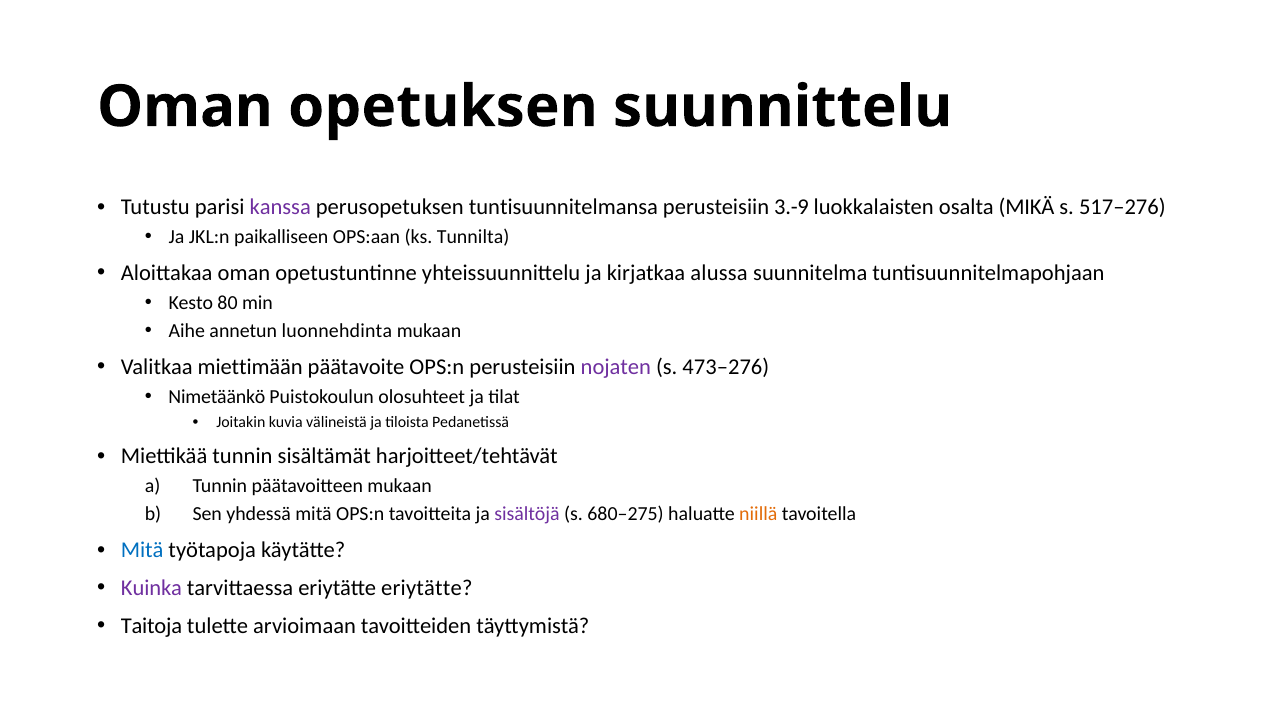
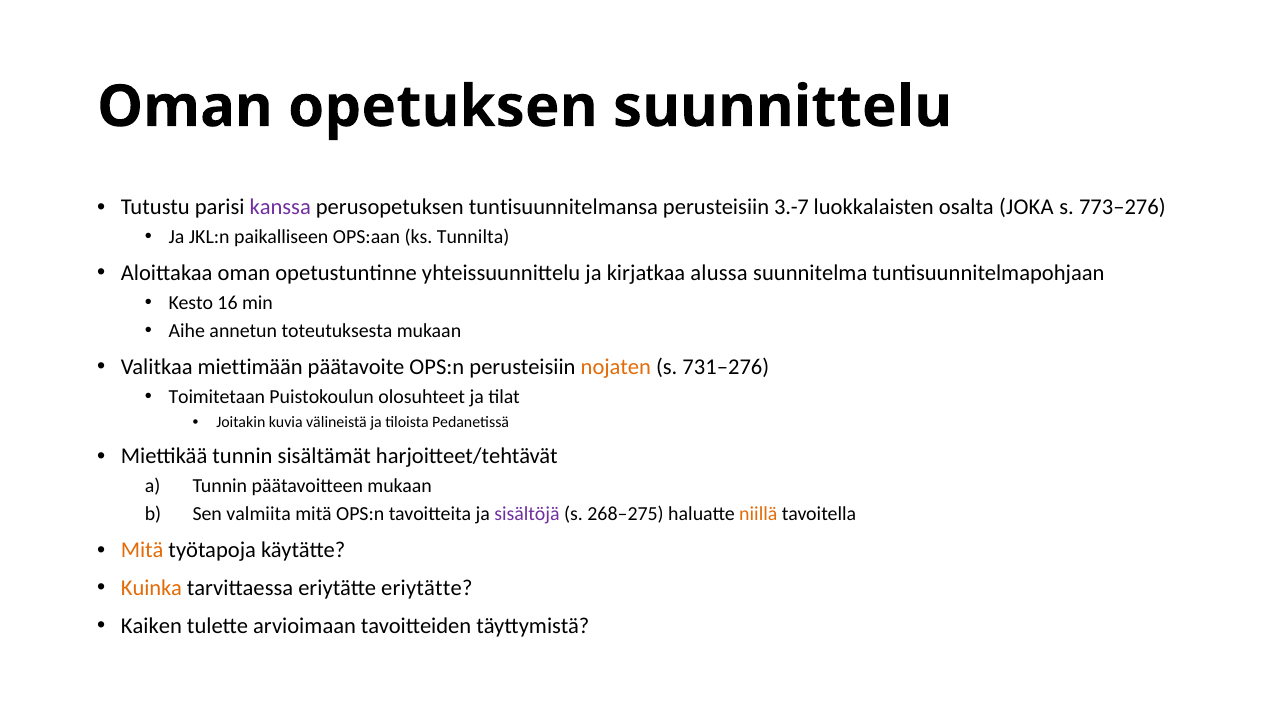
3.-9: 3.-9 -> 3.-7 (792, 207)
MIKÄ: MIKÄ -> JOKA (1026, 207)
517–276: 517–276 -> 773–276 (1122, 207)
80: 80 -> 16 (228, 303)
luonnehdinta: luonnehdinta -> toteutuksesta (337, 331)
nojaten colour: purple -> orange (616, 367)
473–276: 473–276 -> 731–276 (726, 367)
Nimetäänkö: Nimetäänkö -> Toimitetaan (217, 397)
yhdessä: yhdessä -> valmiita (259, 514)
680–275: 680–275 -> 268–275 (626, 514)
Mitä colour: blue -> orange (142, 550)
Kuinka colour: purple -> orange (151, 588)
Taitoja: Taitoja -> Kaiken (151, 626)
